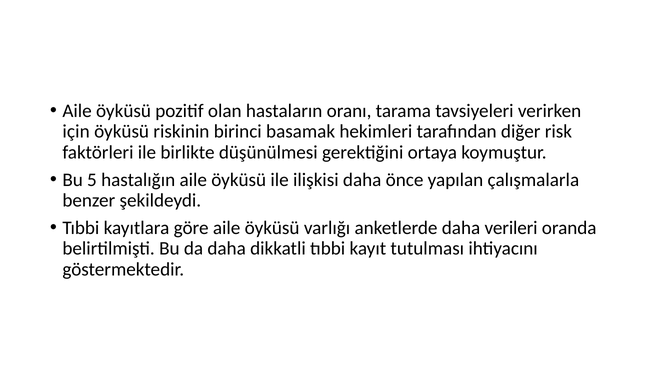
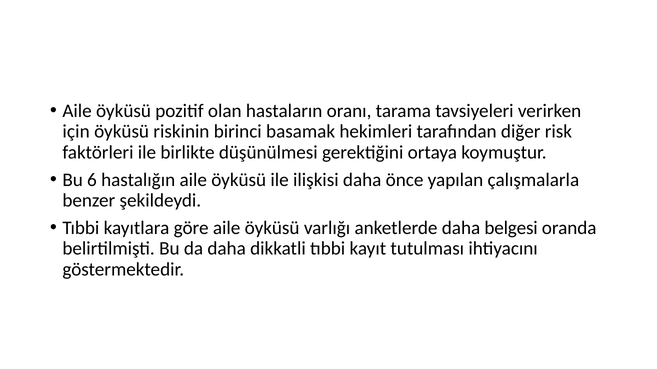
5: 5 -> 6 (92, 180)
verileri: verileri -> belgesi (511, 228)
